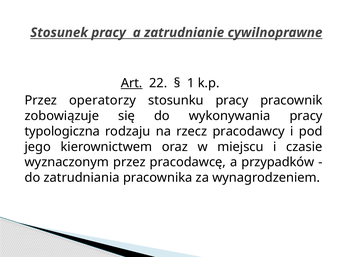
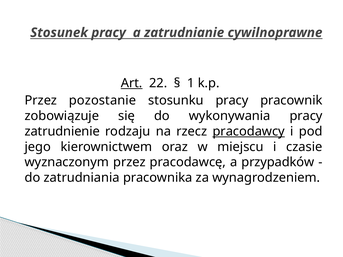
operatorzy: operatorzy -> pozostanie (103, 101)
typologiczna: typologiczna -> zatrudnienie (62, 131)
pracodawcy underline: none -> present (249, 131)
